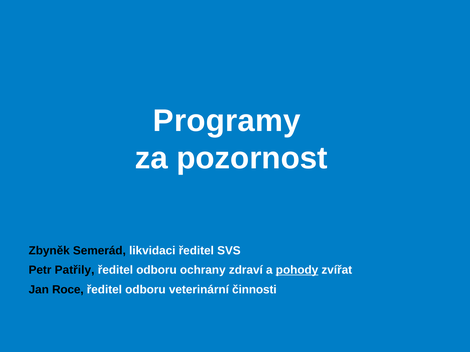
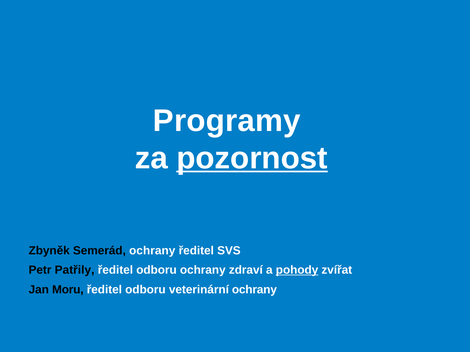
pozornost underline: none -> present (252, 158)
Semerád likvidaci: likvidaci -> ochrany (152, 251)
Roce: Roce -> Moru (68, 290)
veterinární činnosti: činnosti -> ochrany (254, 290)
